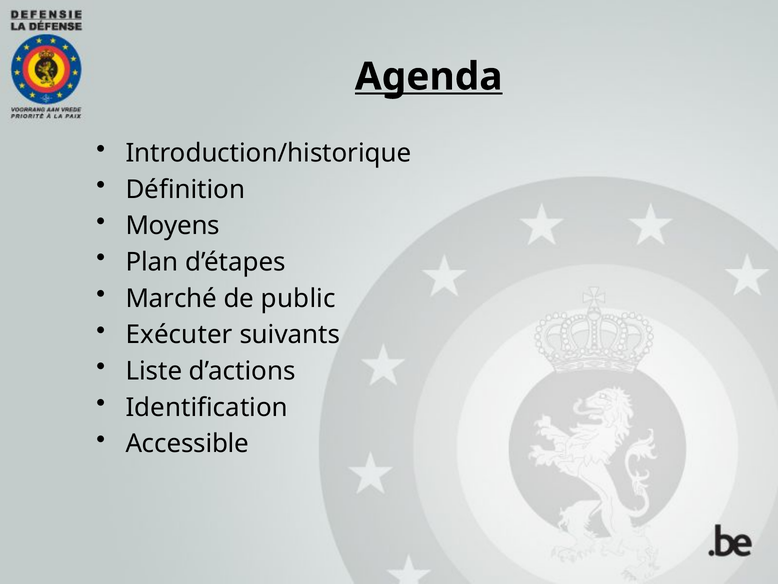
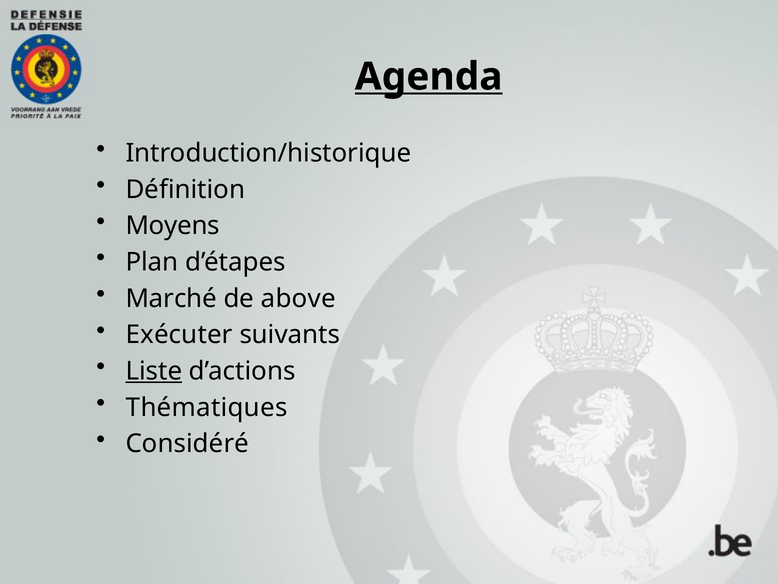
public: public -> above (298, 298)
Liste underline: none -> present (154, 371)
Identification: Identification -> Thématiques (207, 407)
Accessible: Accessible -> Considéré (187, 443)
